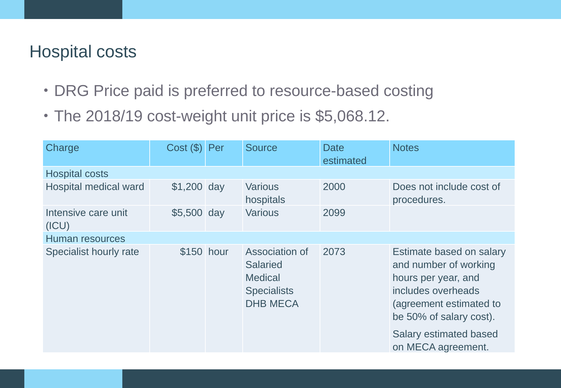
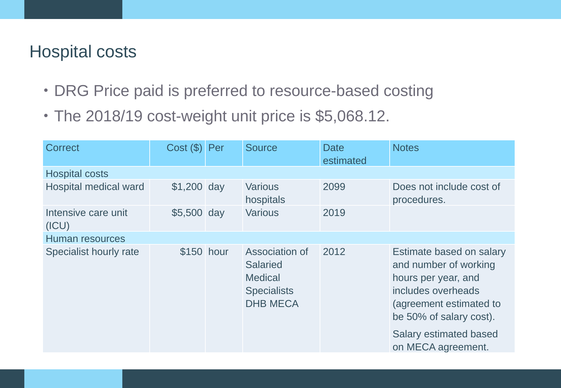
Charge: Charge -> Correct (62, 148)
2000: 2000 -> 2099 (334, 187)
2099: 2099 -> 2019 (334, 213)
2073: 2073 -> 2012 (334, 252)
